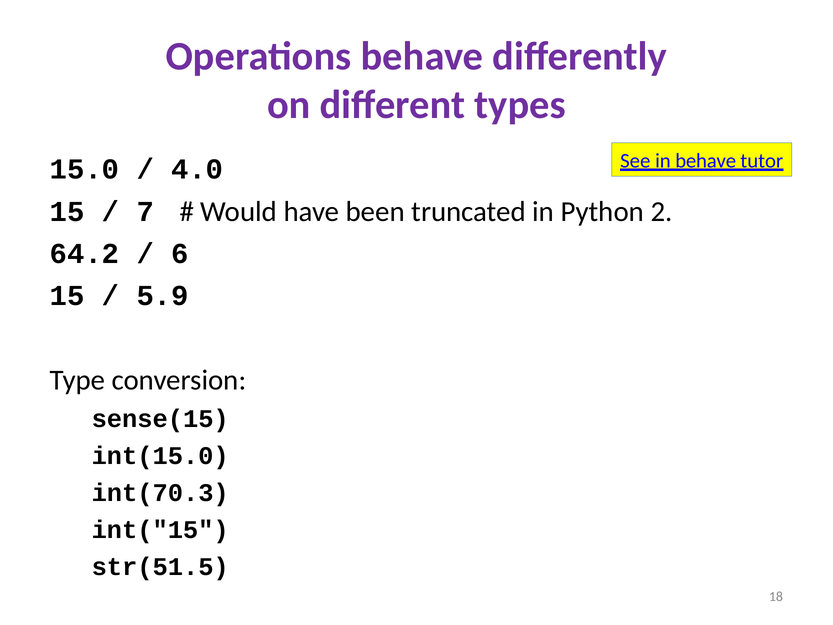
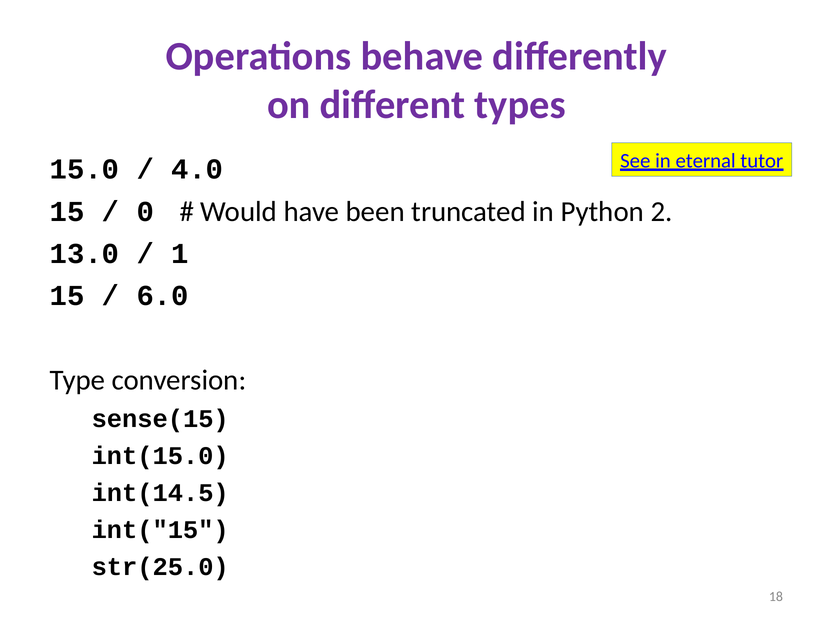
in behave: behave -> eternal (706, 161)
7: 7 -> 0 (145, 211)
64.2: 64.2 -> 13.0 (85, 254)
6: 6 -> 1 (180, 254)
5.9: 5.9 -> 6.0 (163, 296)
int(70.3: int(70.3 -> int(14.5 (160, 493)
str(51.5: str(51.5 -> str(25.0 (160, 567)
